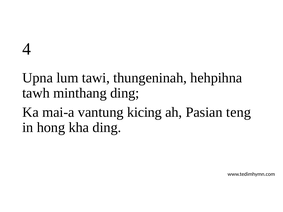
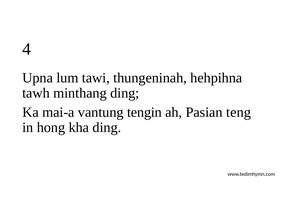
kicing: kicing -> tengin (144, 112)
